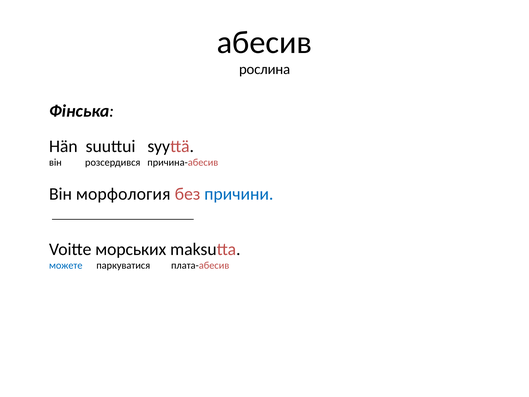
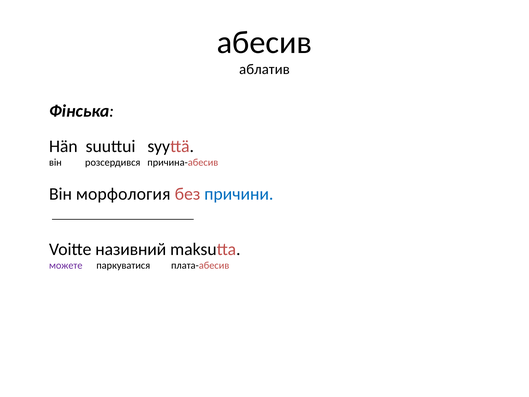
рослина: рослина -> аблатив (264, 69)
морських: морських -> називний (131, 249)
можете colour: blue -> purple (66, 265)
